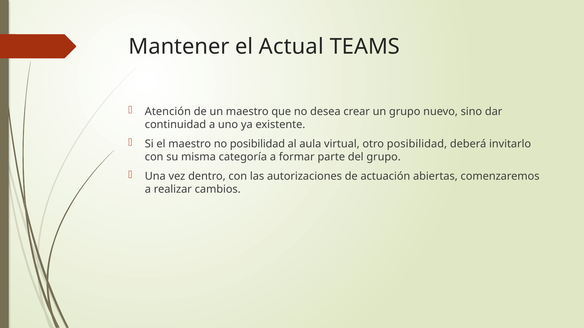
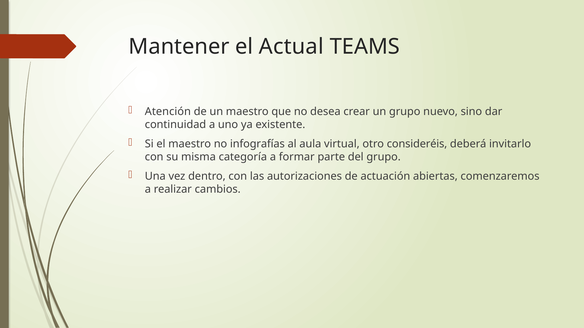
no posibilidad: posibilidad -> infografías (257, 144)
otro posibilidad: posibilidad -> consideréis (417, 144)
